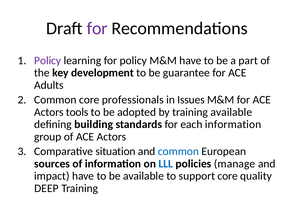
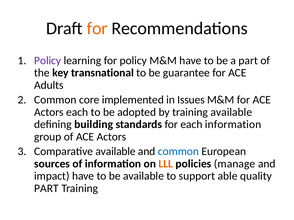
for colour: purple -> orange (97, 28)
development: development -> transnational (102, 73)
professionals: professionals -> implemented (133, 100)
Actors tools: tools -> each (77, 112)
Comparative situation: situation -> available (116, 152)
LLL colour: blue -> orange (166, 164)
support core: core -> able (228, 176)
DEEP: DEEP -> PART (46, 189)
